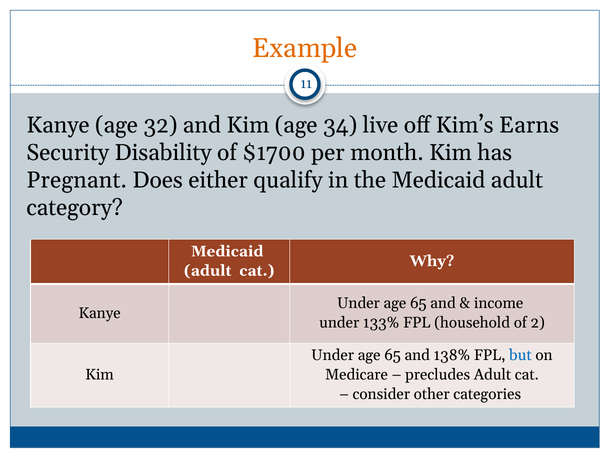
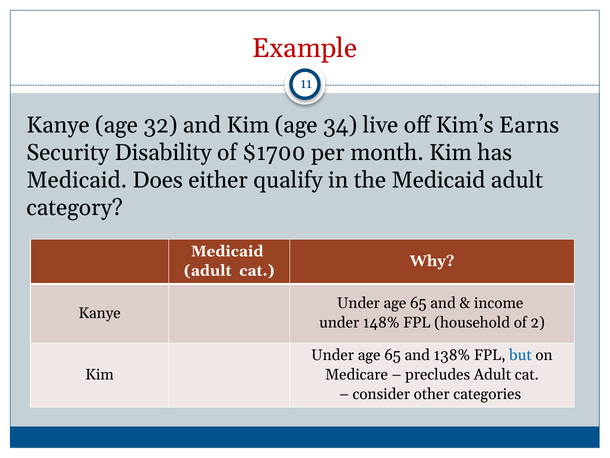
Example colour: orange -> red (305, 48)
Pregnant: Pregnant -> Medicaid (77, 180)
133%: 133% -> 148% (381, 322)
